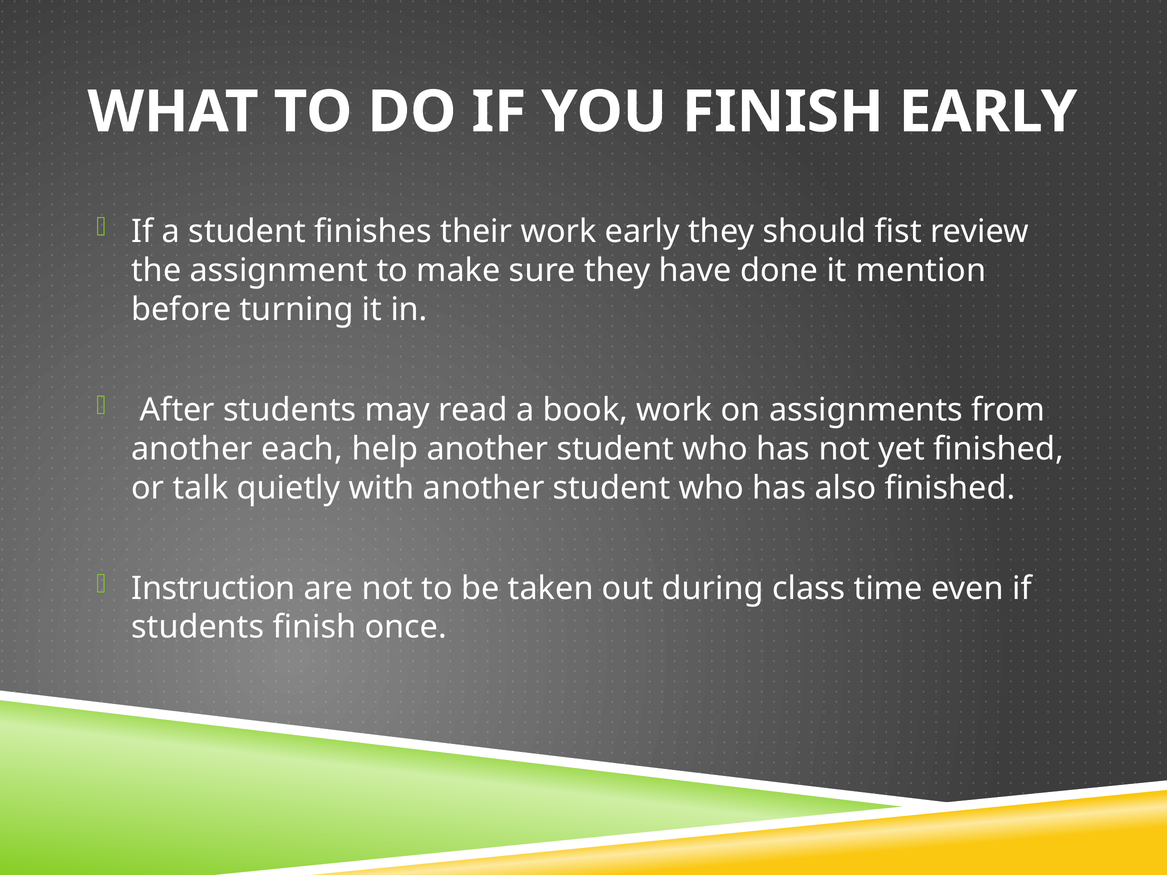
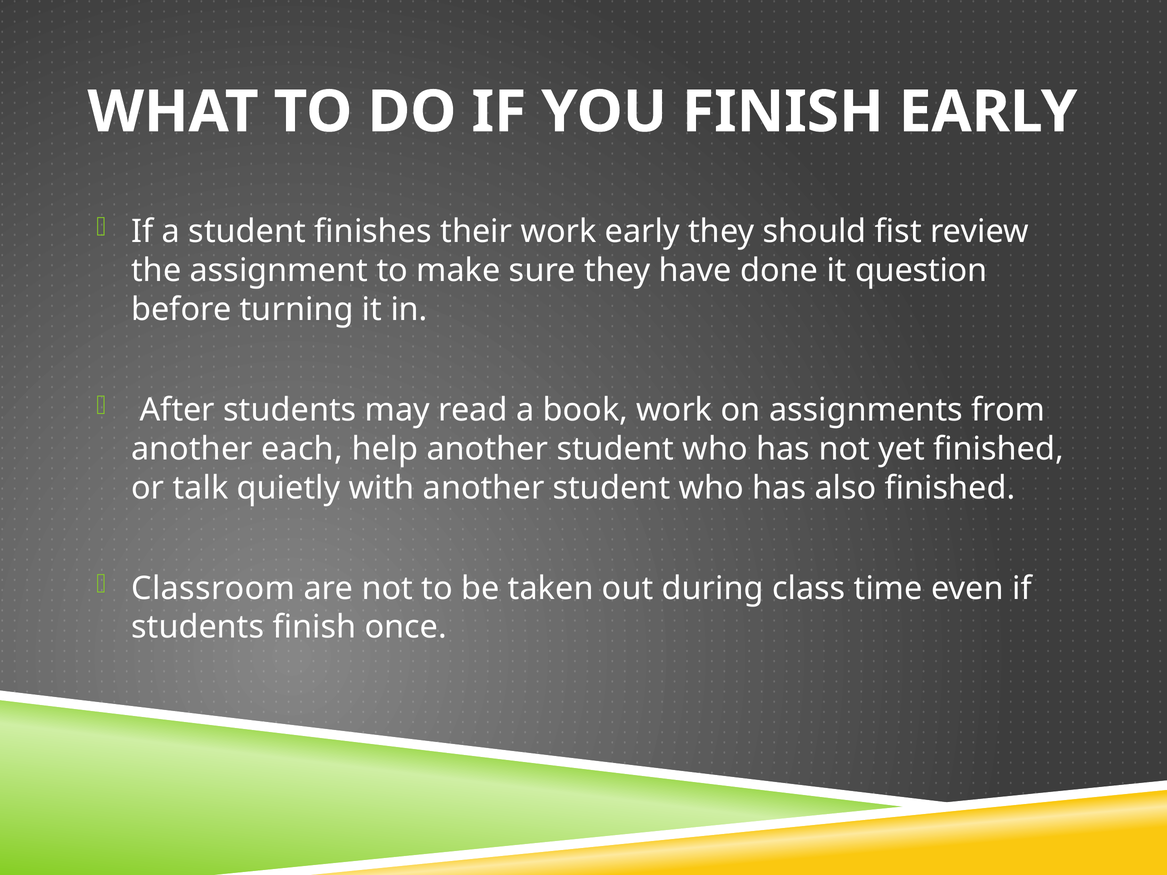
mention: mention -> question (921, 271)
Instruction: Instruction -> Classroom (213, 589)
